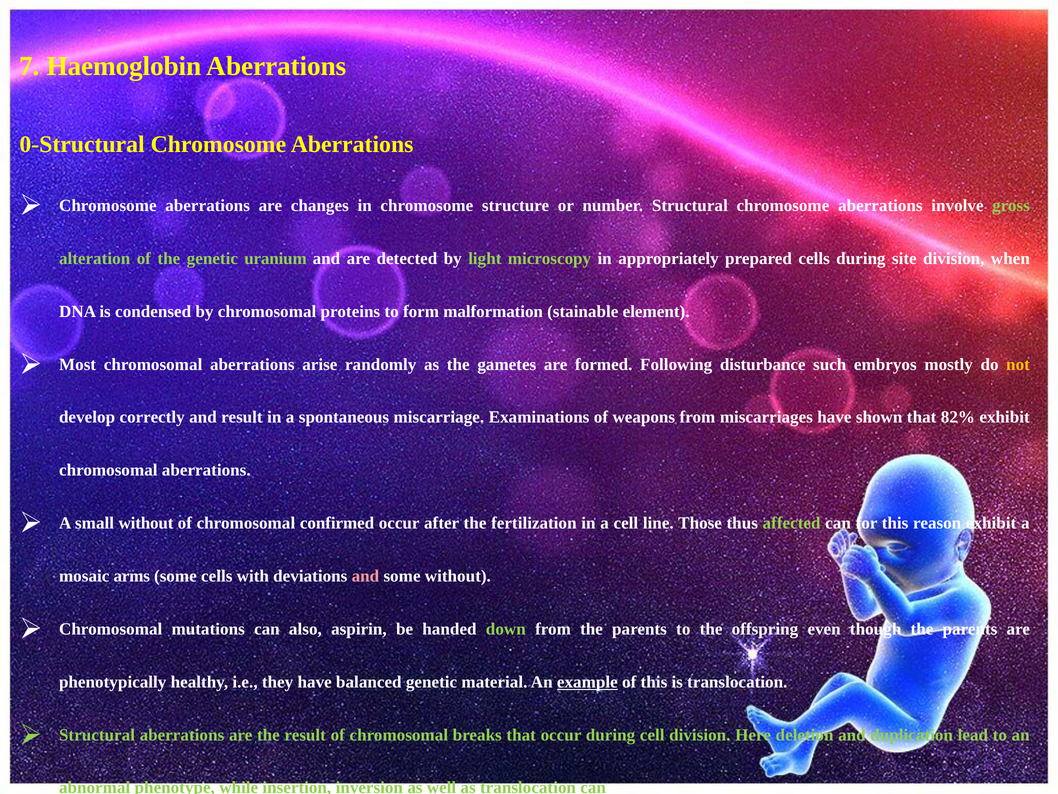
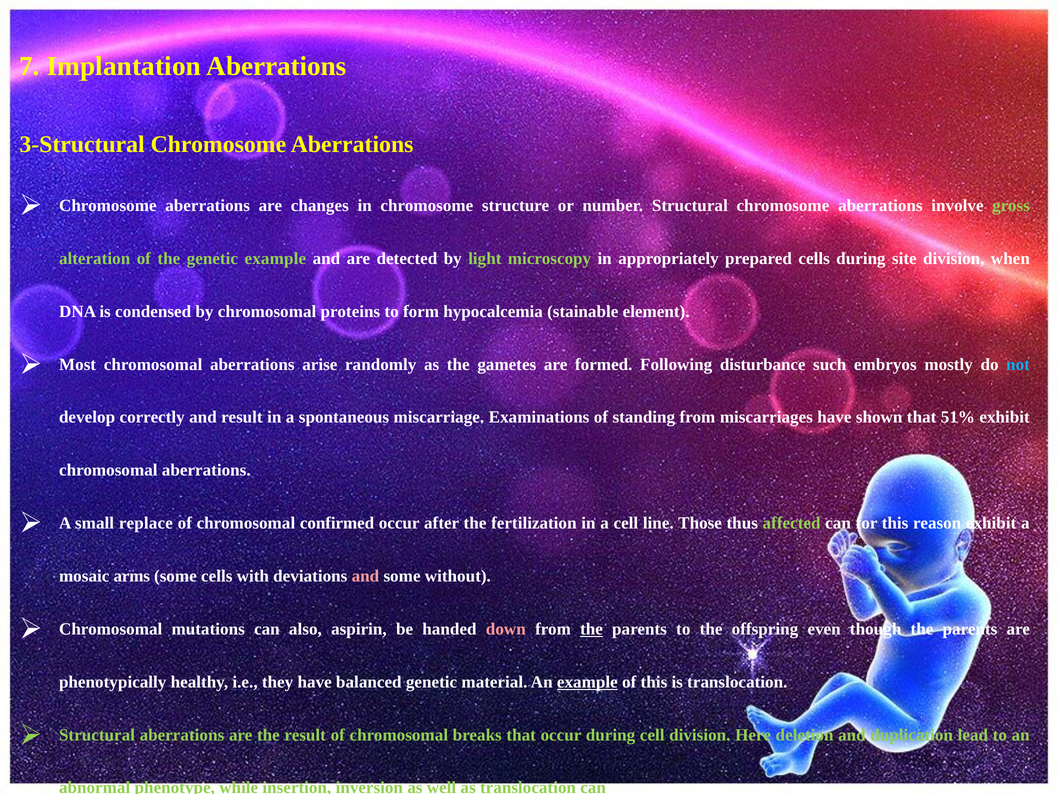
Haemoglobin: Haemoglobin -> Implantation (124, 66)
0-Structural: 0-Structural -> 3-Structural (82, 144)
genetic uranium: uranium -> example (275, 258)
malformation: malformation -> hypocalcemia (493, 311)
not colour: yellow -> light blue (1018, 364)
weapons: weapons -> standing (644, 417)
82%: 82% -> 51% (958, 417)
small without: without -> replace (146, 523)
down colour: light green -> pink (506, 629)
the underline: none -> present (592, 629)
